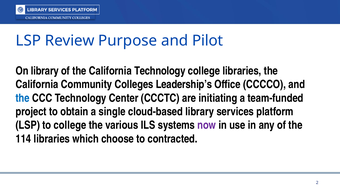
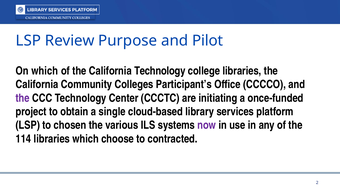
On library: library -> which (45, 71)
Leadership’s: Leadership’s -> Participant’s (184, 85)
the colour: blue -> purple (23, 98)
team-funded: team-funded -> once-funded (275, 98)
to college: college -> chosen (70, 125)
